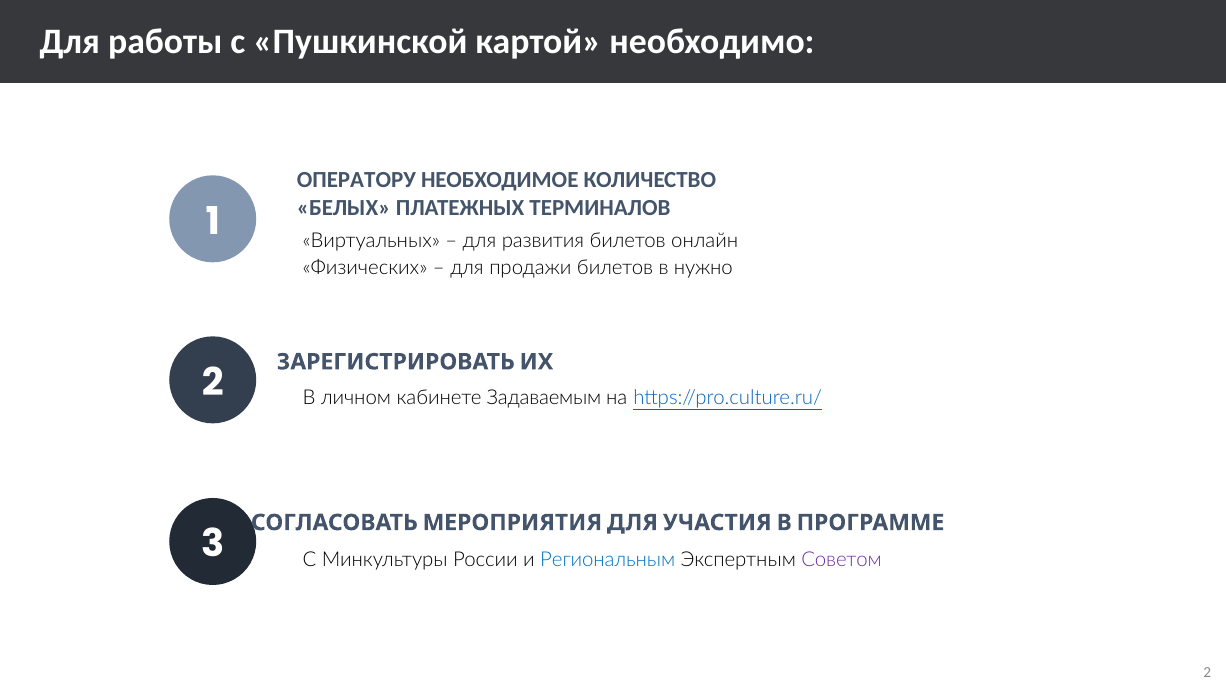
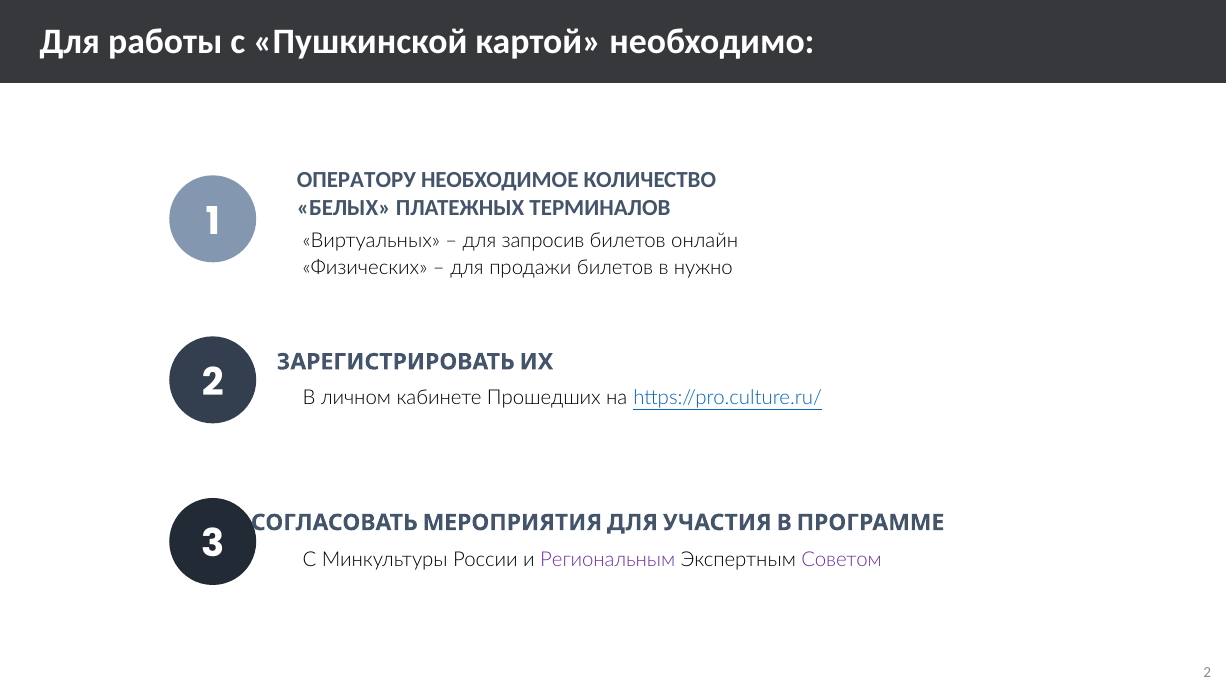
развития: развития -> запросив (543, 241)
Задаваемым: Задаваемым -> Прошедших (544, 397)
Региональным colour: blue -> purple (608, 559)
